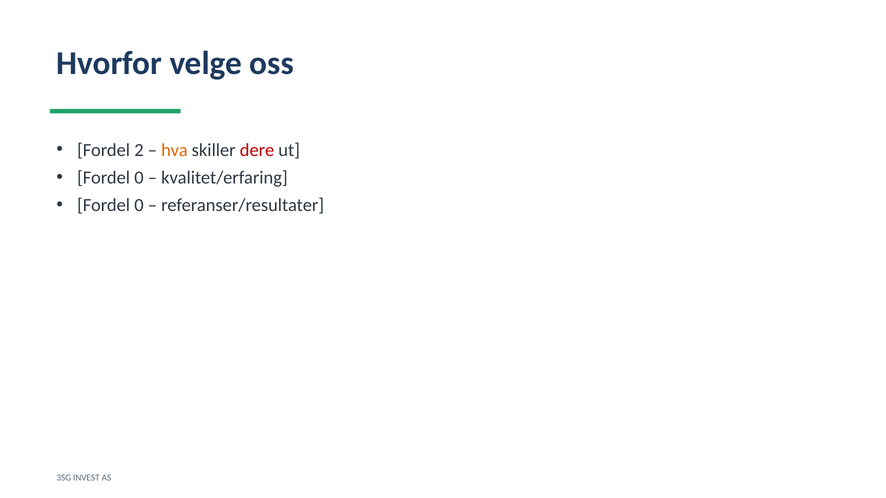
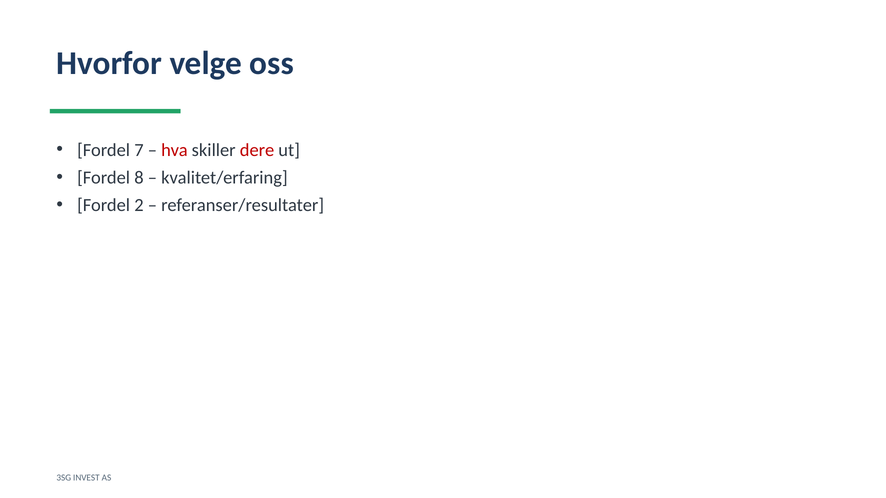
2: 2 -> 7 (139, 150)
hva colour: orange -> red (174, 150)
0: 0 -> 8 (139, 178)
0: 0 -> 2 (139, 205)
